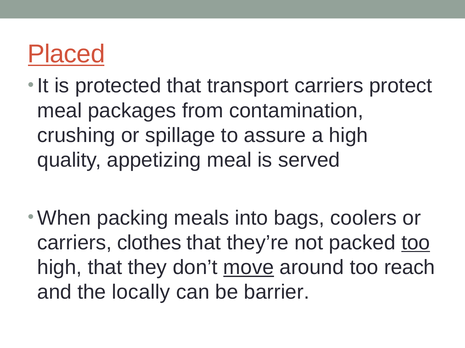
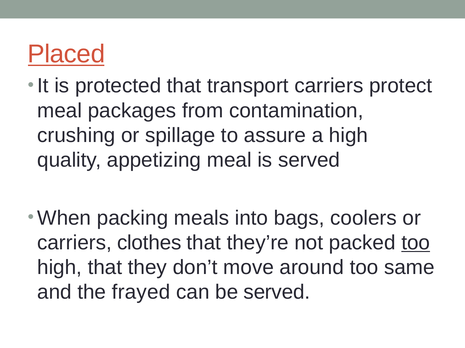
move underline: present -> none (249, 268)
reach: reach -> same (409, 268)
locally: locally -> frayed (141, 293)
be barrier: barrier -> served (277, 293)
